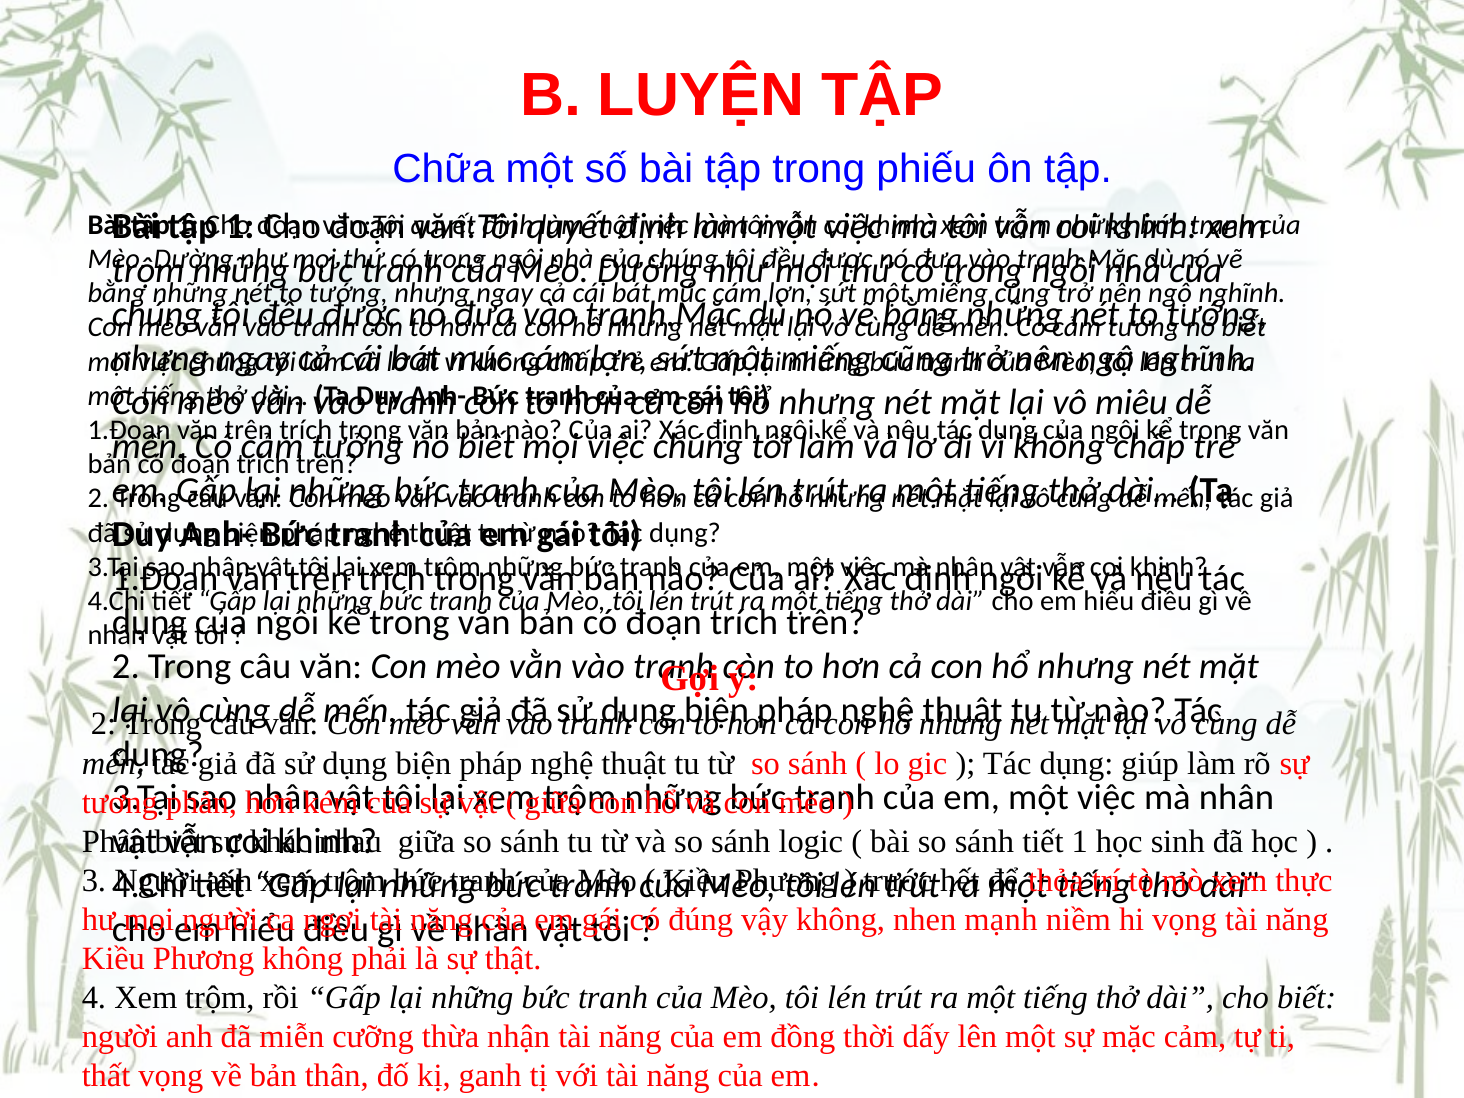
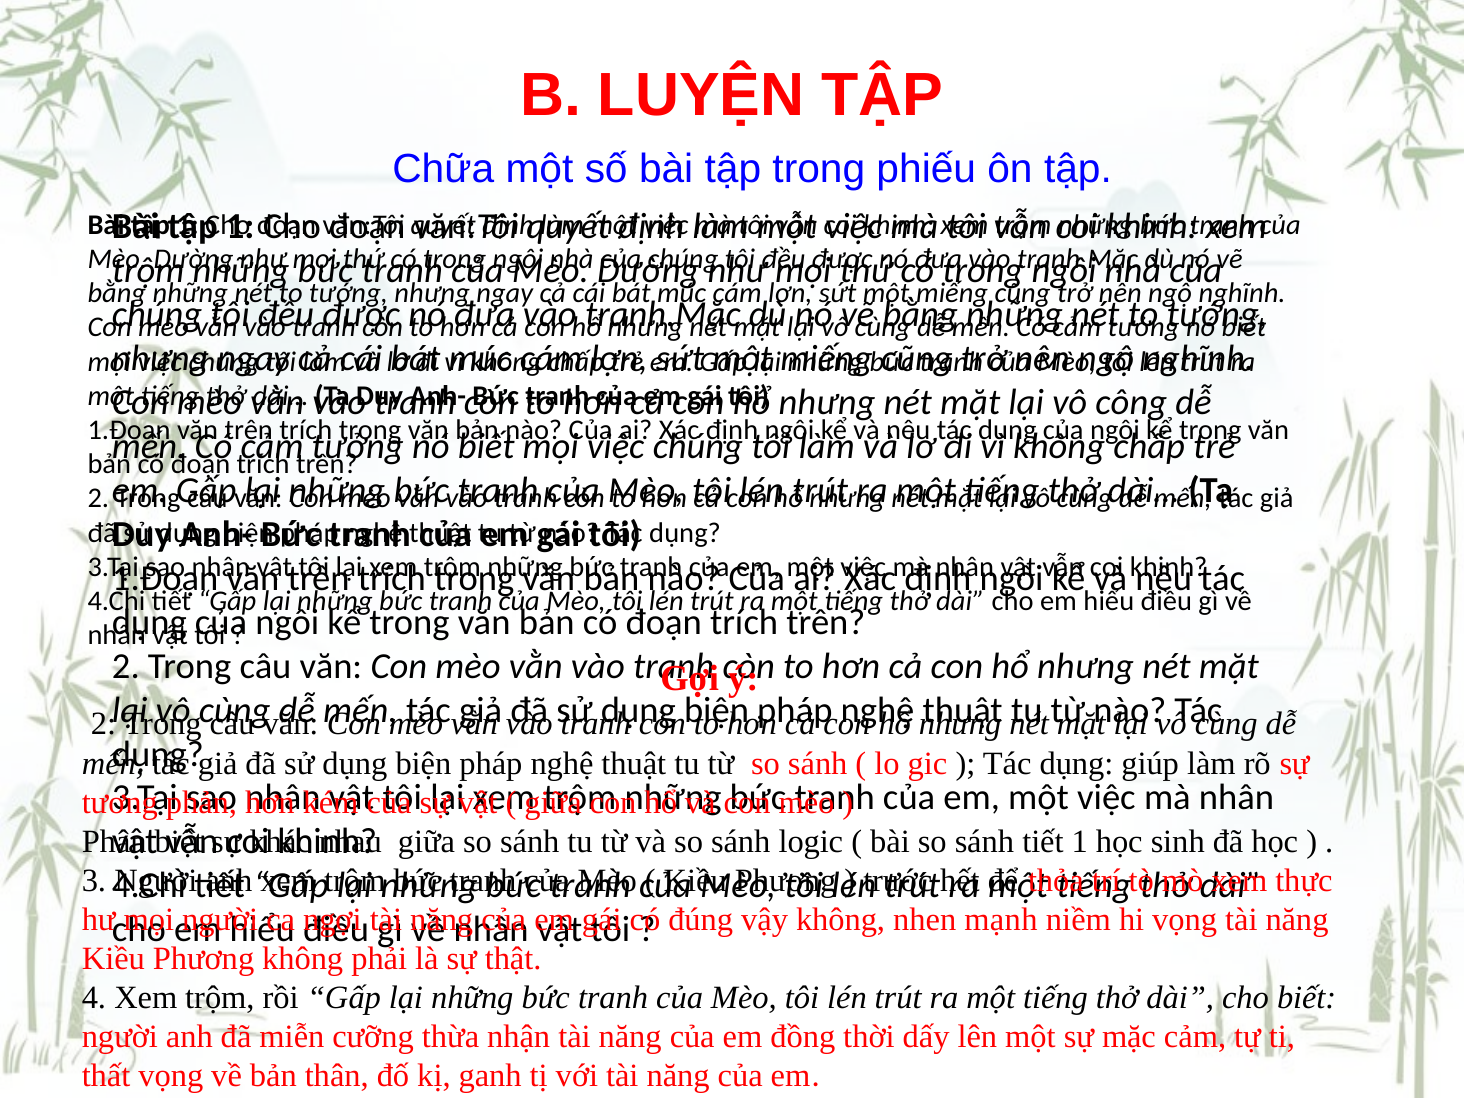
miêu: miêu -> công (1131, 403)
